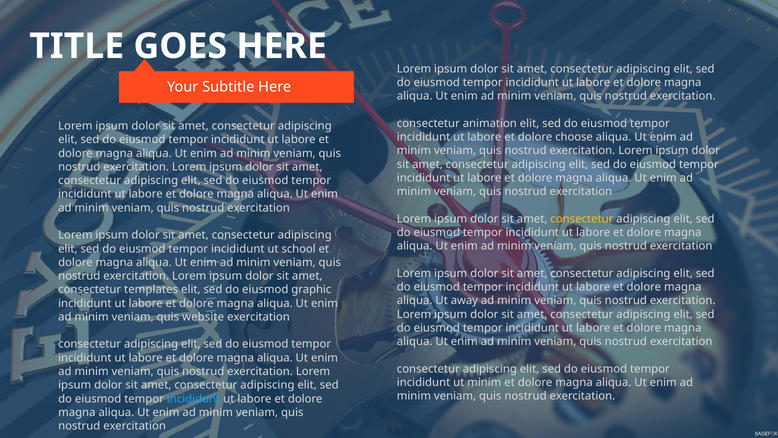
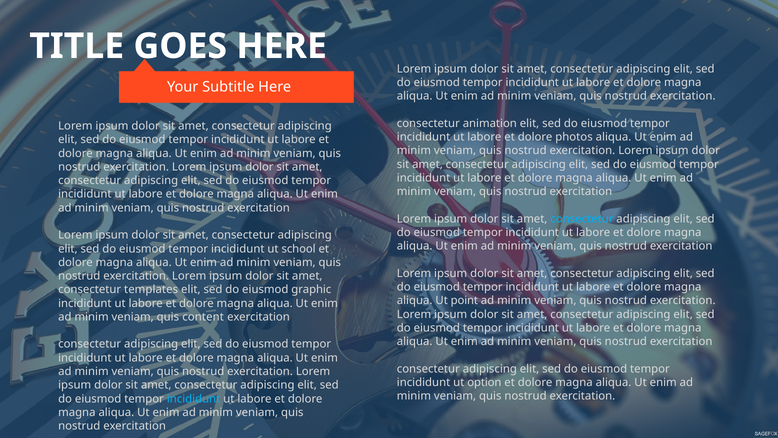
choose: choose -> photos (574, 137)
consectetur colour: yellow -> light blue (582, 219)
away: away -> point (464, 300)
website: website -> content (203, 317)
ut minim: minim -> option (484, 382)
